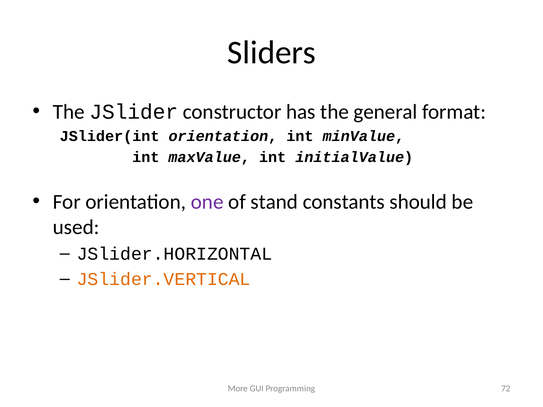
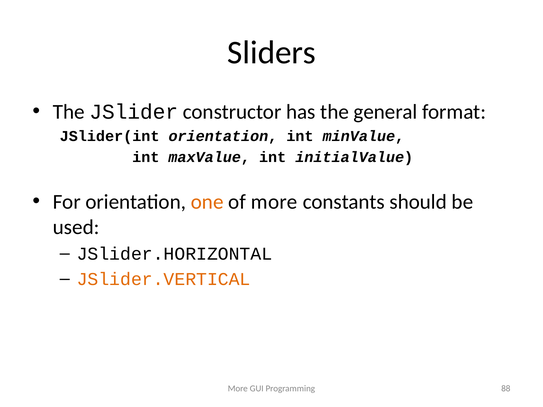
one colour: purple -> orange (207, 202)
of stand: stand -> more (274, 202)
72: 72 -> 88 (506, 389)
